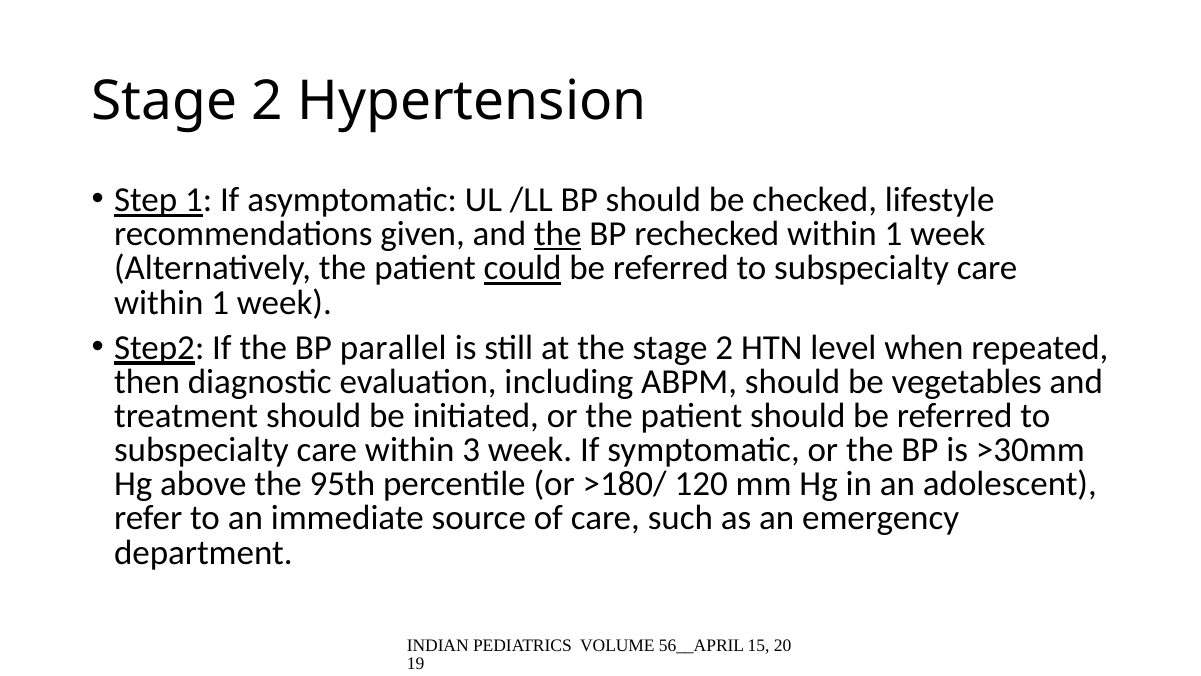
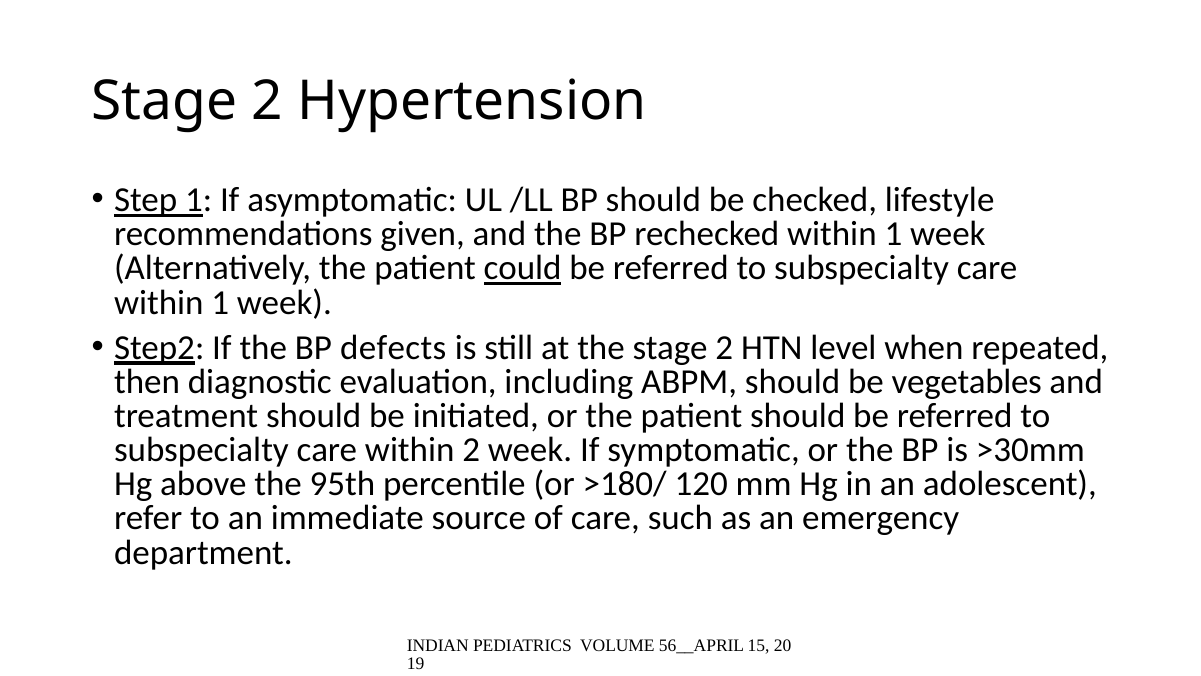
the underline: present -> none (558, 234)
parallel: parallel -> defects (393, 348)
within 3: 3 -> 2 (471, 450)
